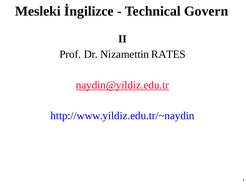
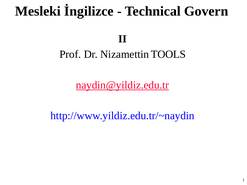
RATES: RATES -> TOOLS (168, 54)
